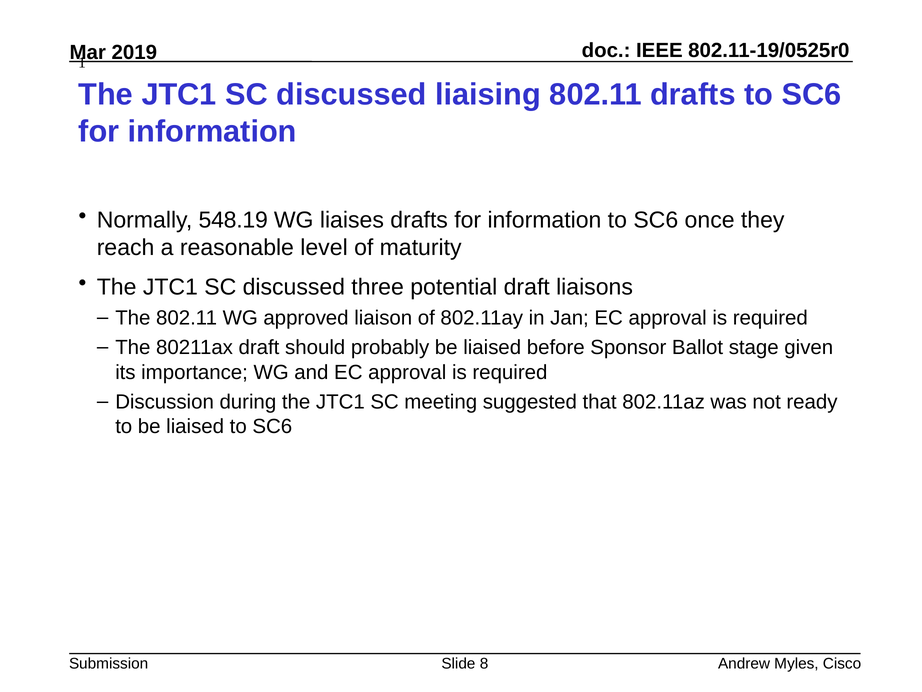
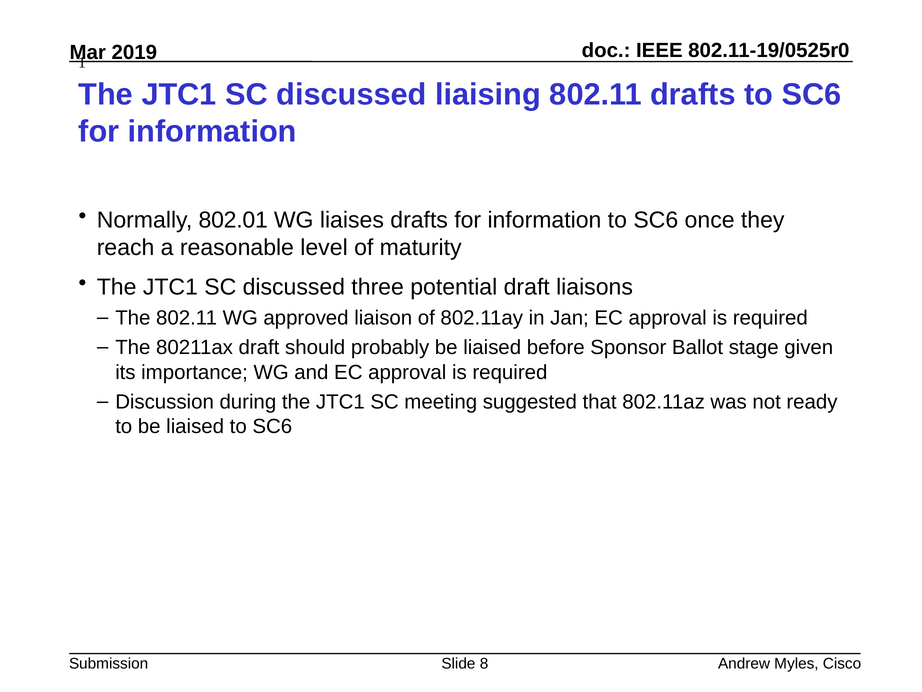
548.19: 548.19 -> 802.01 (233, 220)
